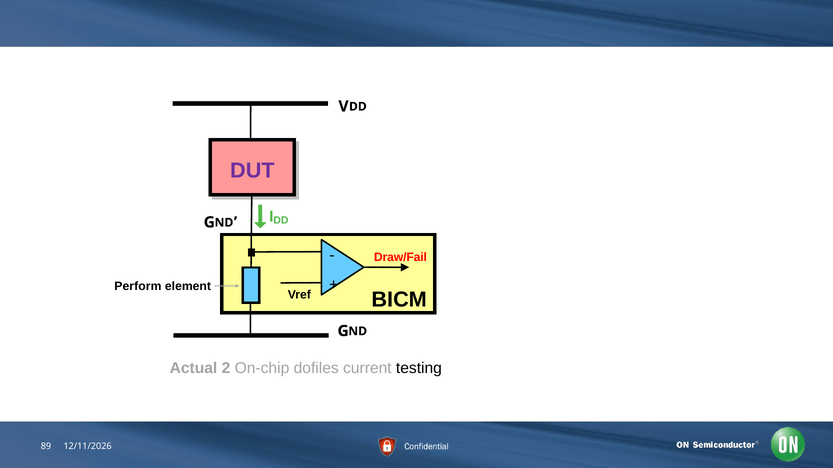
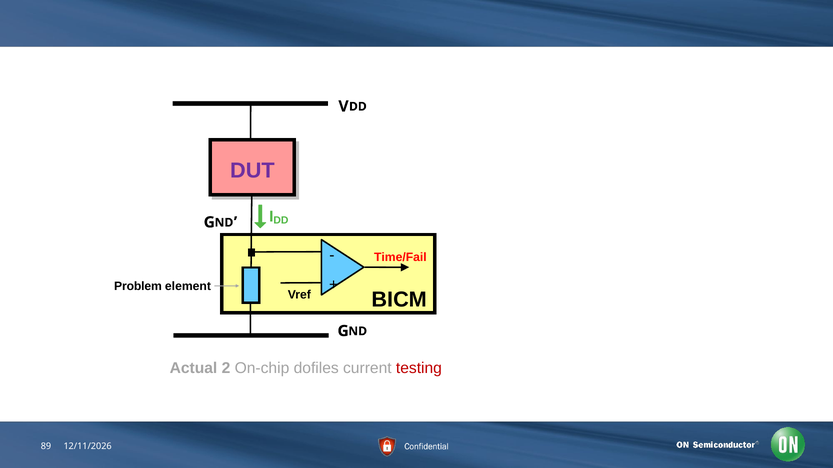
Draw/Fail: Draw/Fail -> Time/Fail (400, 257)
Perform: Perform -> Problem (138, 287)
testing colour: black -> red (419, 369)
